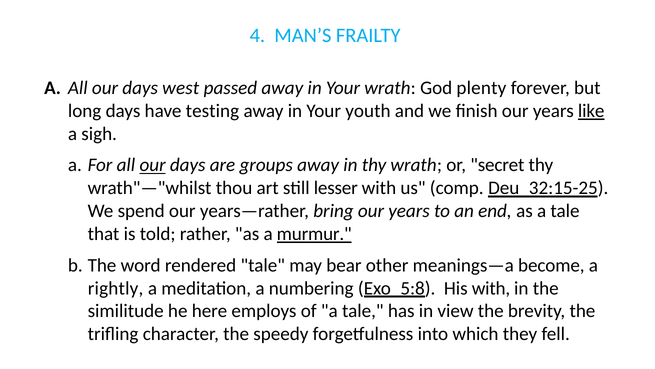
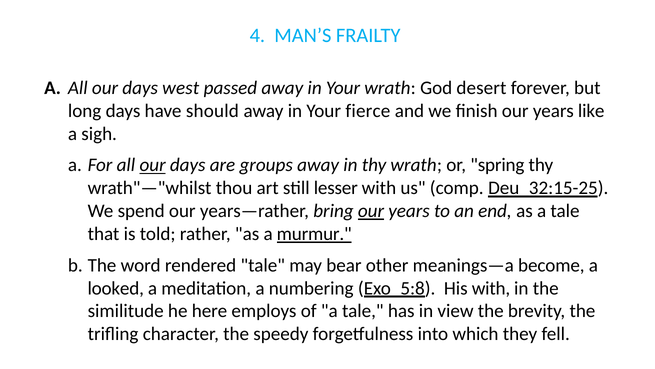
plenty: plenty -> desert (481, 88)
testing: testing -> should (212, 111)
youth: youth -> fierce (368, 111)
like underline: present -> none (591, 111)
secret: secret -> spring (497, 165)
our underline: none -> present (371, 211)
rightly: rightly -> looked (116, 288)
